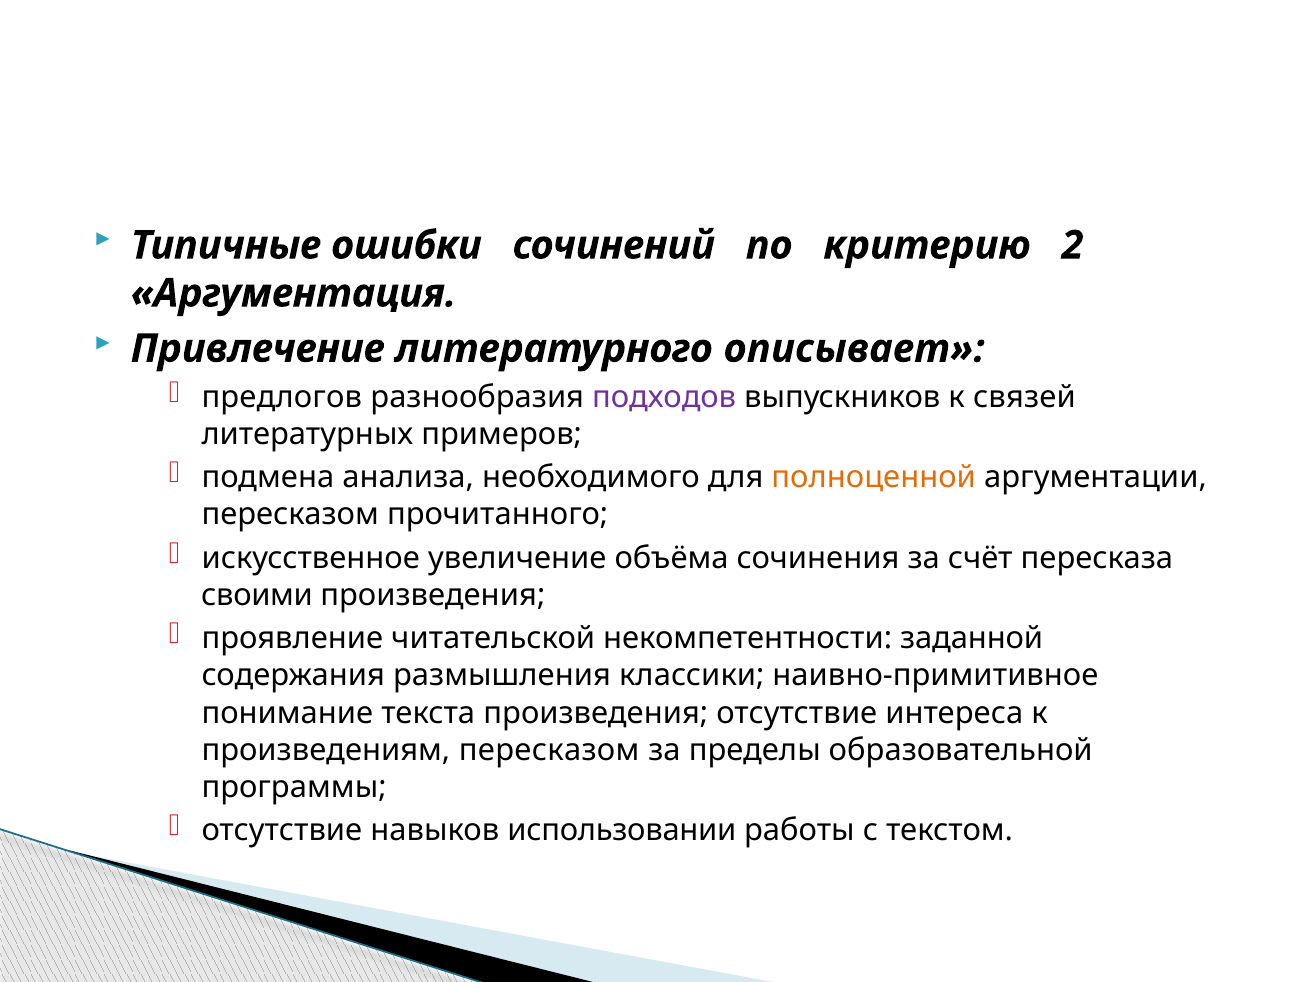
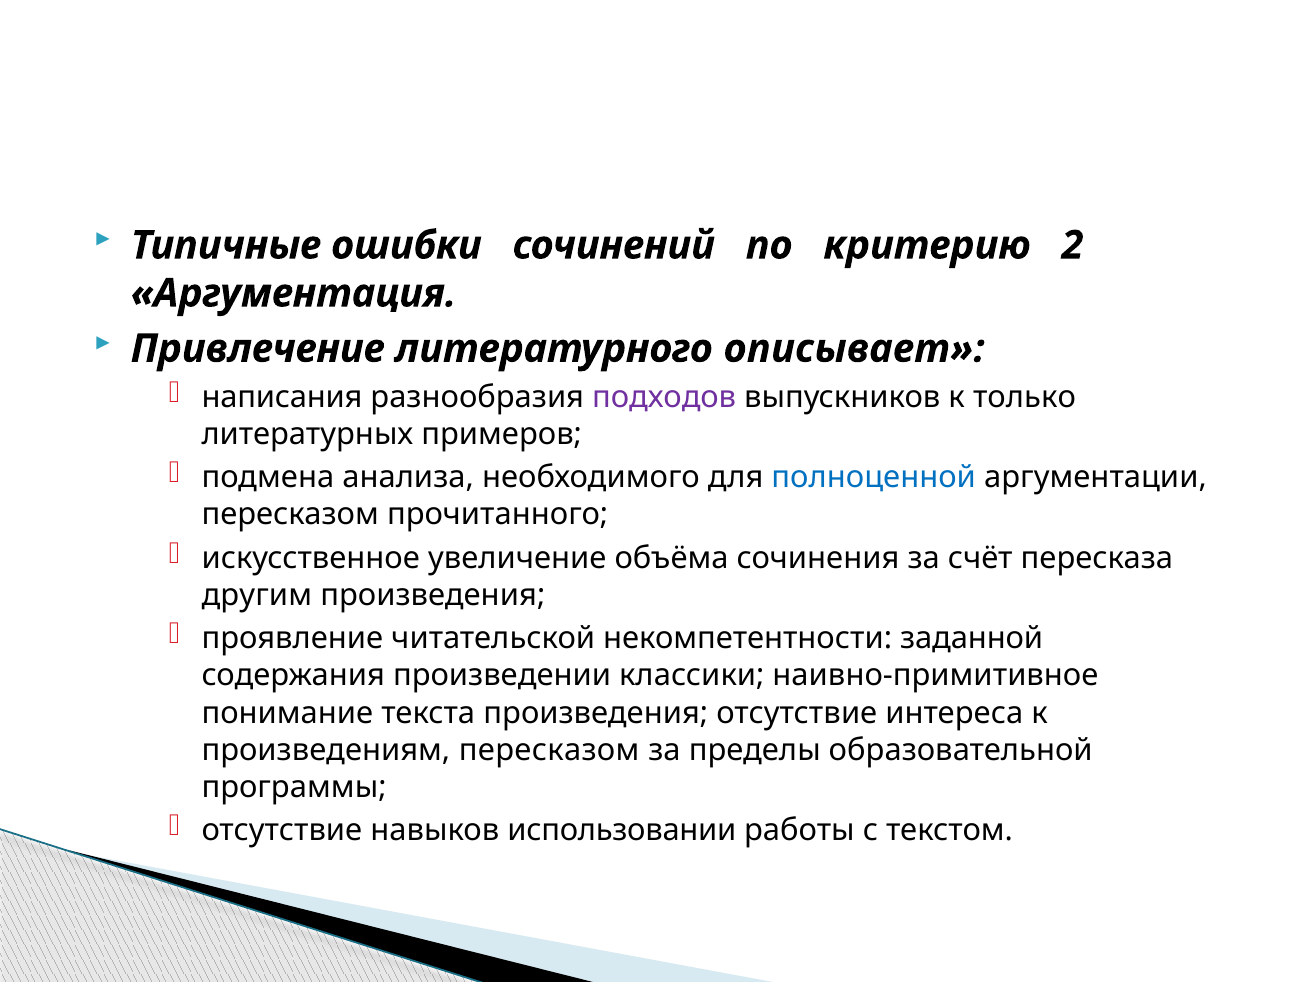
предлогов: предлогов -> написания (282, 397)
связей: связей -> только (1025, 397)
полноценной colour: orange -> blue (874, 478)
своими: своими -> другим (257, 595)
размышления: размышления -> произведении (502, 676)
